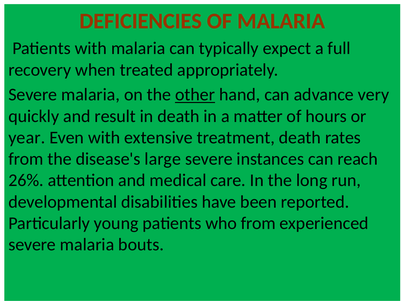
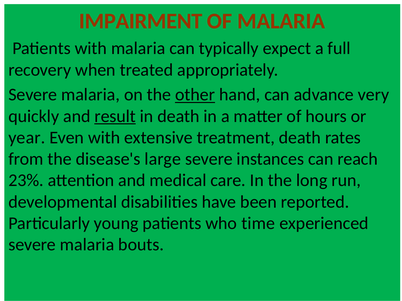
DEFICIENCIES: DEFICIENCIES -> IMPAIRMENT (141, 21)
result underline: none -> present (115, 116)
26%: 26% -> 23% (26, 181)
who from: from -> time (258, 224)
